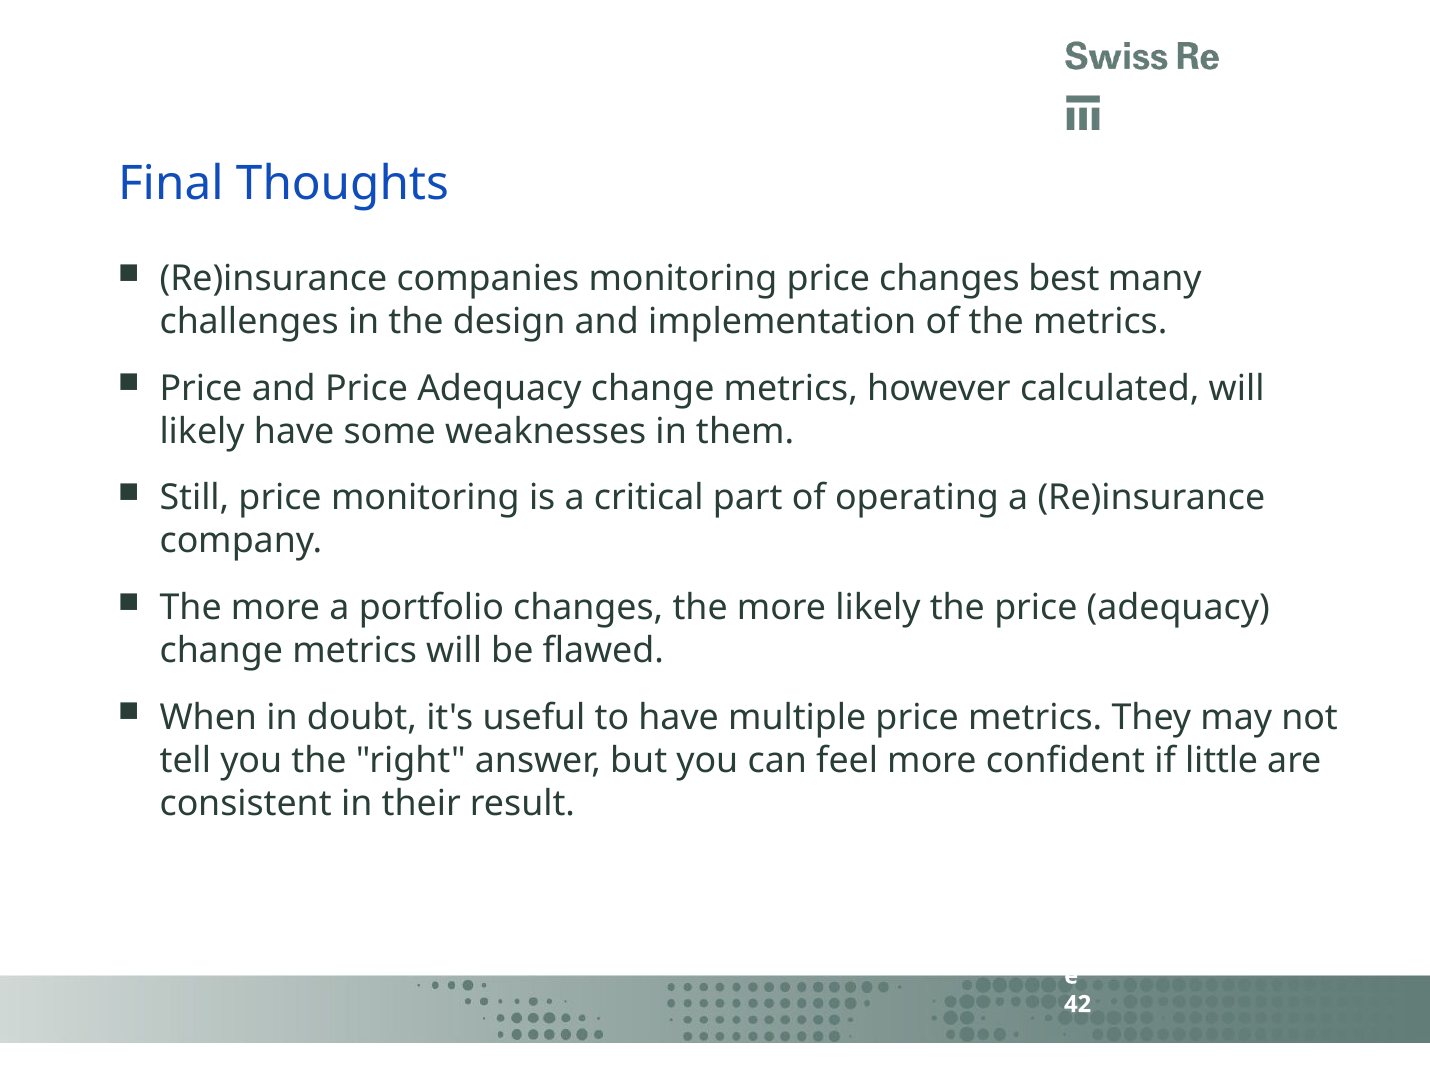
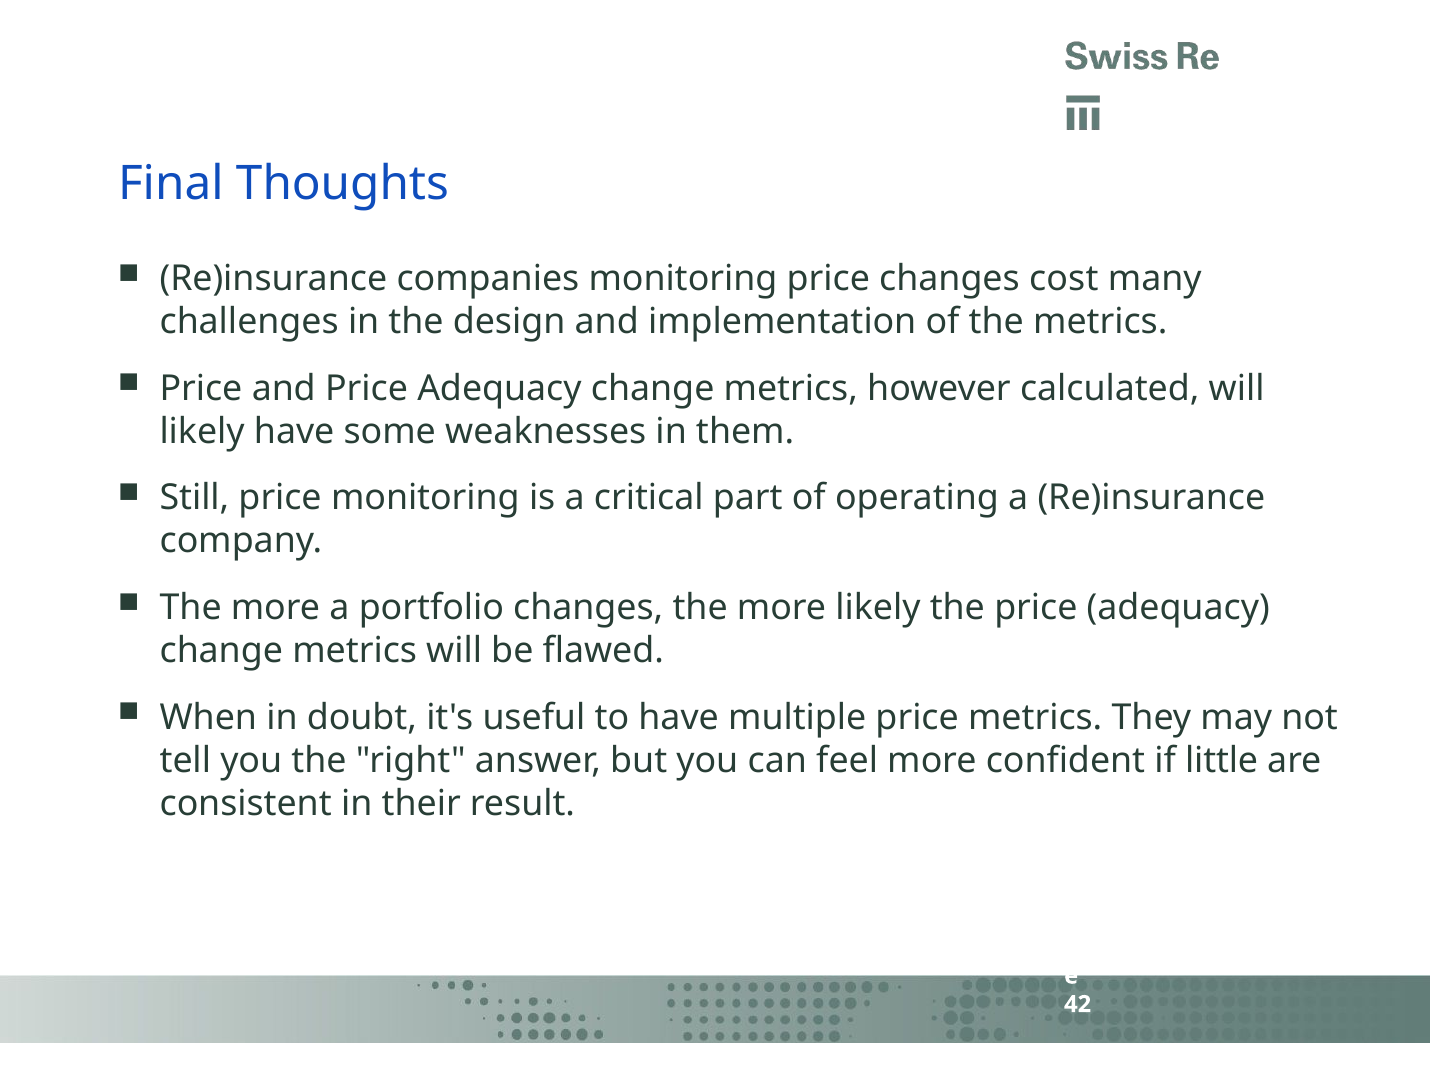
best: best -> cost (1064, 279)
